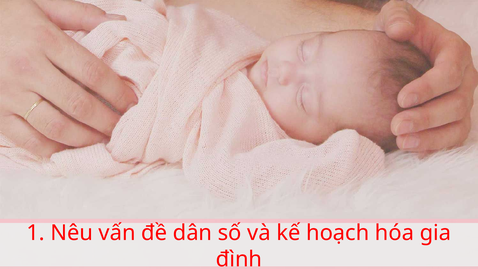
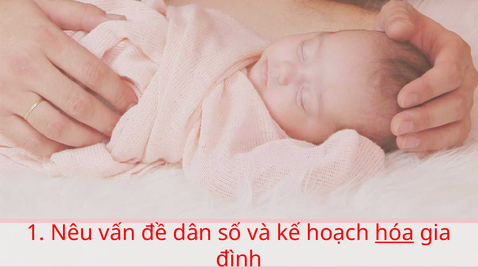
hóa underline: none -> present (394, 233)
